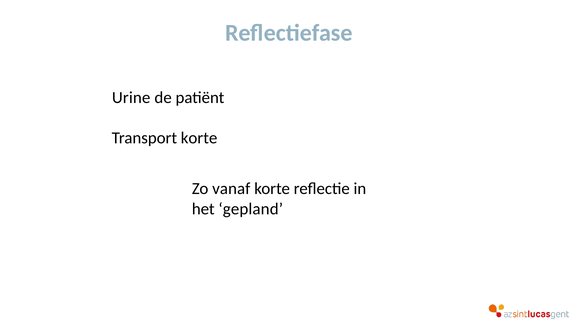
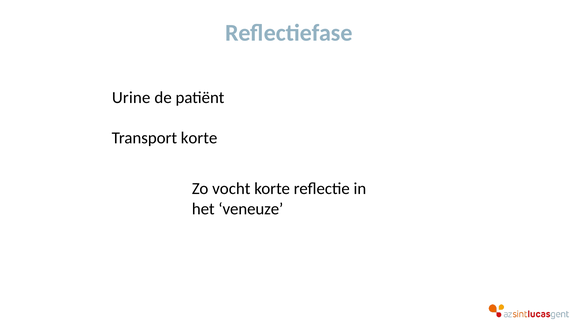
vanaf: vanaf -> vocht (231, 189)
gepland: gepland -> veneuze (251, 209)
